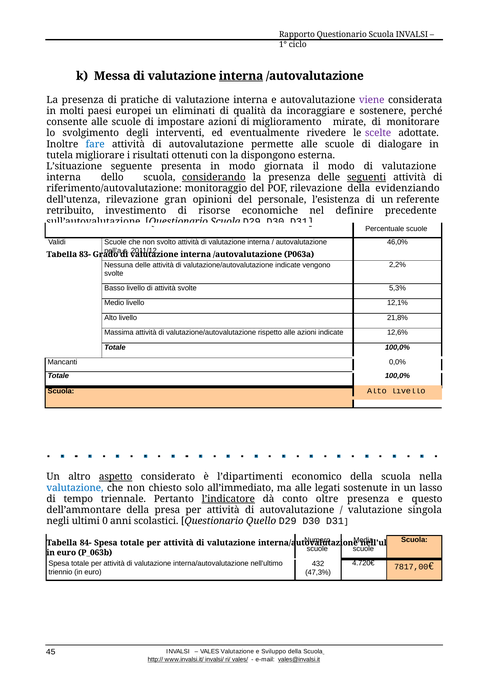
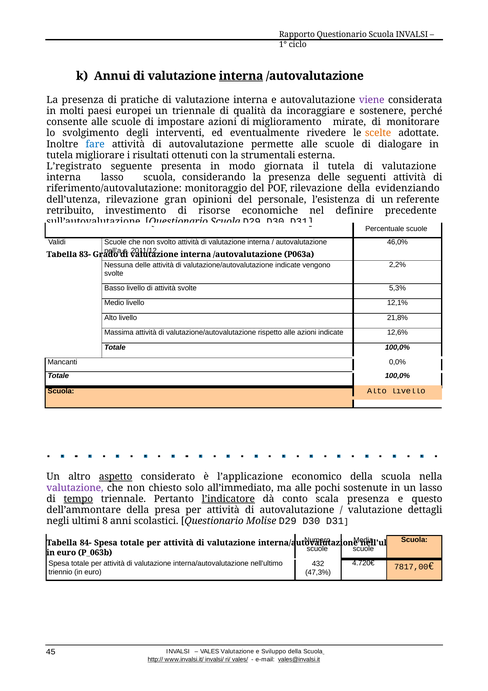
Messa: Messa -> Annui (112, 76)
un eliminati: eliminati -> triennale (194, 111)
scelte colour: purple -> orange (378, 133)
dispongono: dispongono -> strumentali (268, 155)
L’situazione: L’situazione -> L’registrato (74, 166)
il modo: modo -> tutela (341, 166)
interna dello: dello -> lasso (112, 177)
considerando underline: present -> none (214, 177)
seguenti underline: present -> none (367, 177)
l’dipartimenti: l’dipartimenti -> l’applicazione (250, 476)
valutazione colour: blue -> purple (75, 487)
legati: legati -> pochi (328, 487)
tempo underline: none -> present (78, 499)
oltre: oltre -> scala (327, 499)
singola: singola -> dettagli (425, 510)
0: 0 -> 8 (105, 521)
Quello: Quello -> Molise (261, 521)
